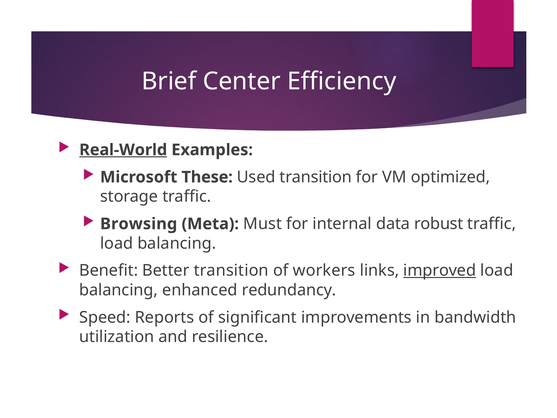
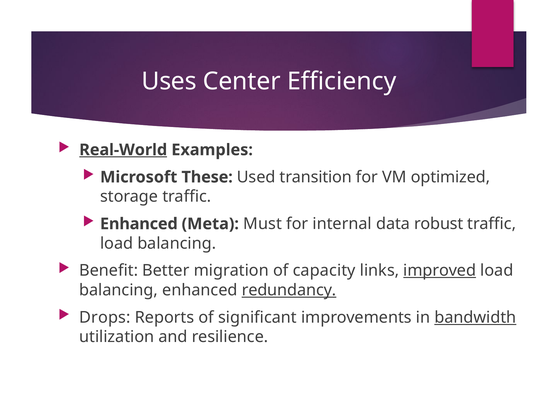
Brief: Brief -> Uses (169, 81)
Browsing: Browsing -> Enhanced (139, 224)
Better transition: transition -> migration (231, 270)
workers: workers -> capacity (324, 270)
redundancy underline: none -> present (289, 290)
Speed: Speed -> Drops (105, 317)
bandwidth underline: none -> present (475, 317)
